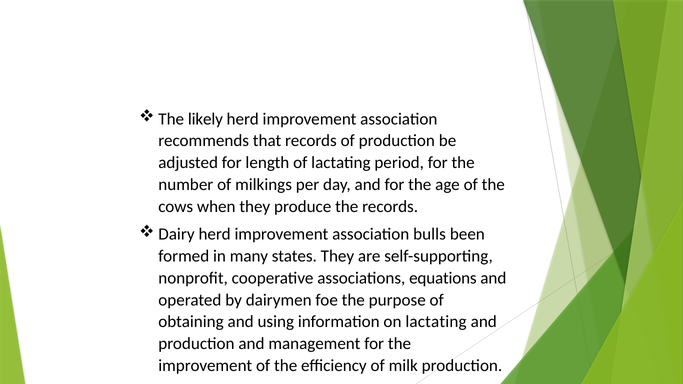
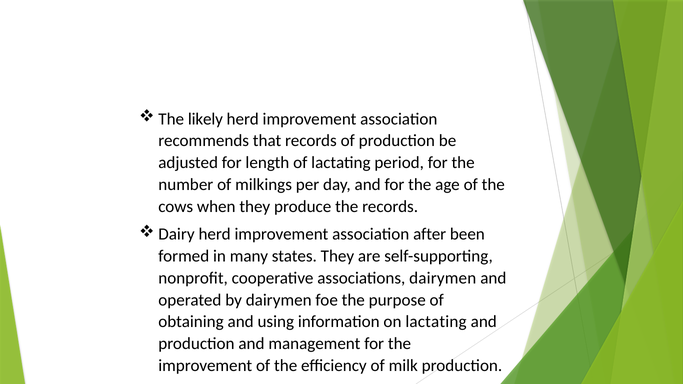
bulls: bulls -> after (430, 234)
associations equations: equations -> dairymen (443, 278)
